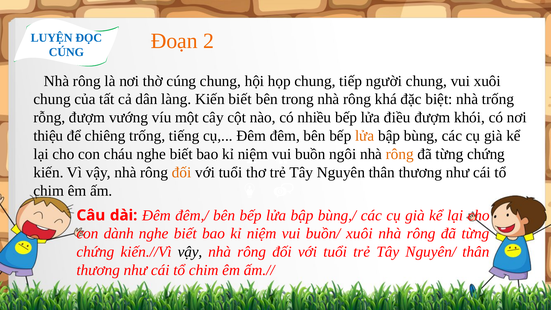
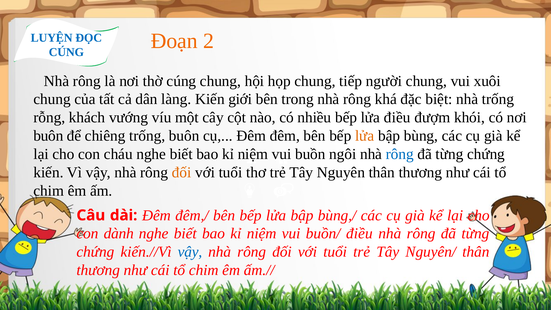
Kiến biết: biết -> giới (240, 99)
rỗng đượm: đượm -> khách (87, 118)
thiệu: thiệu -> buôn (48, 136)
trống tiếng: tiếng -> buôn (184, 136)
rông colour: orange -> blue (400, 154)
buồn/ xuôi: xuôi -> điều (359, 234)
vậy colour: black -> blue (190, 252)
